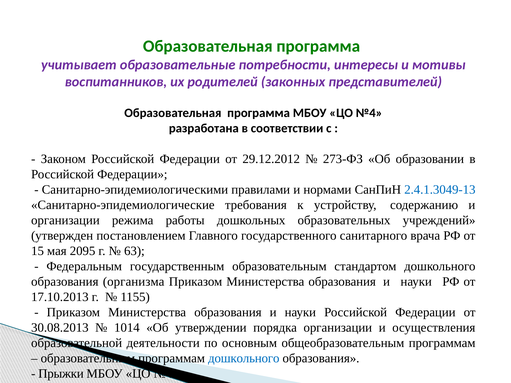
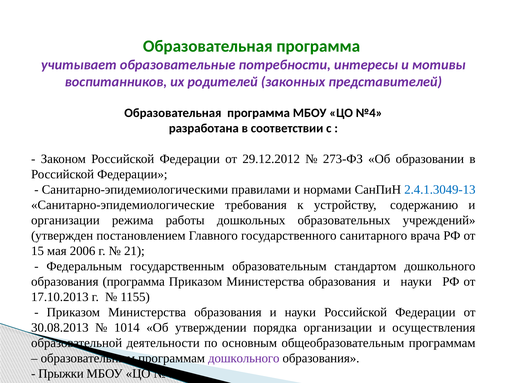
2095: 2095 -> 2006 (83, 251)
63: 63 -> 21 (134, 251)
образования организма: организма -> программа (134, 282)
дошкольного colour: blue -> purple (244, 358)
